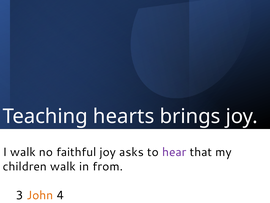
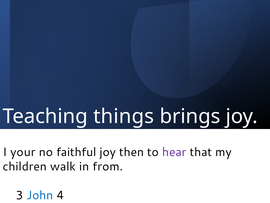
hearts: hearts -> things (124, 116)
I walk: walk -> your (23, 152)
asks: asks -> then (132, 152)
John colour: orange -> blue (40, 195)
